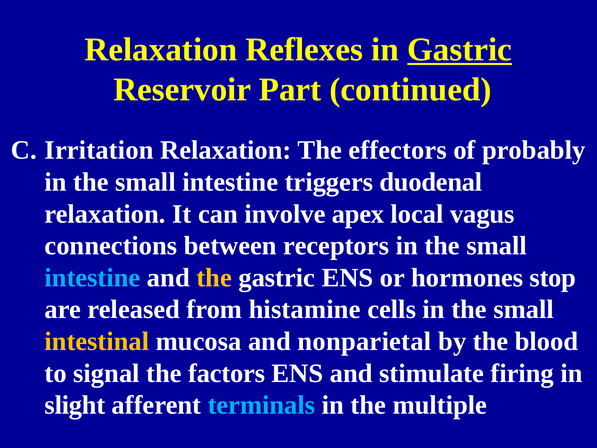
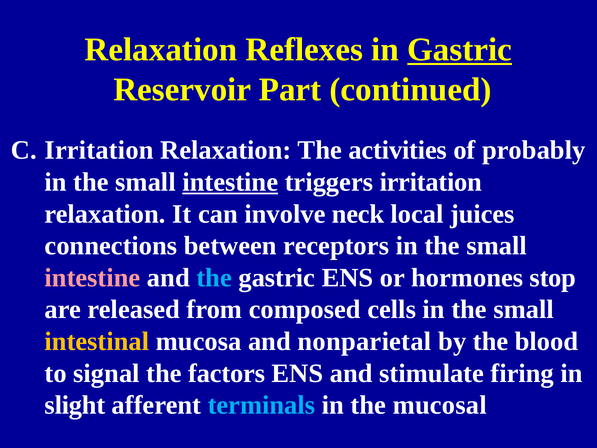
effectors: effectors -> activities (398, 150)
intestine underline: none -> present (230, 182)
triggers duodenal: duodenal -> irritation (431, 182)
apex: apex -> neck (358, 214)
vagus: vagus -> juices (482, 214)
intestine colour: light blue -> pink (92, 278)
the colour: yellow -> light blue (214, 278)
histamine: histamine -> composed (305, 309)
multiple: multiple -> mucosal (440, 405)
